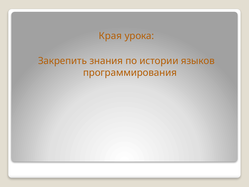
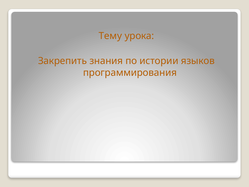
Края: Края -> Тему (110, 36)
